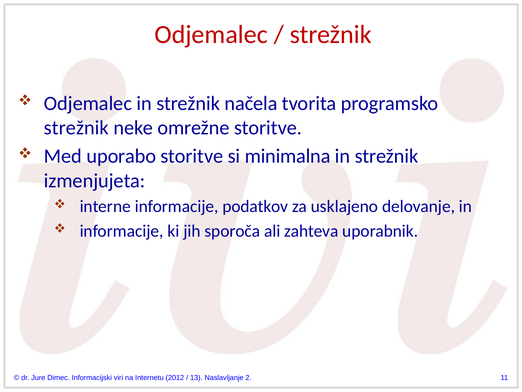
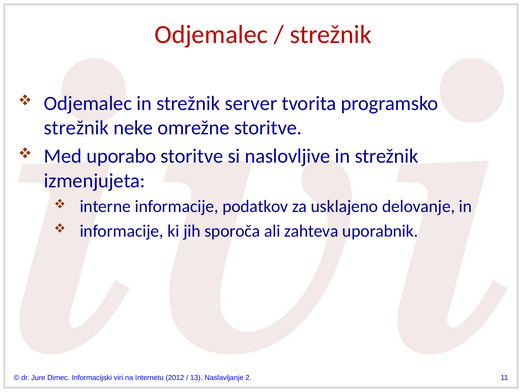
načela: načela -> server (251, 103)
minimalna: minimalna -> naslovljive (288, 156)
